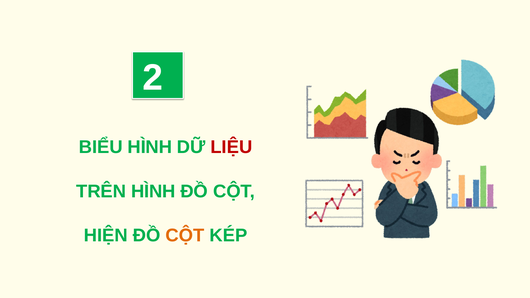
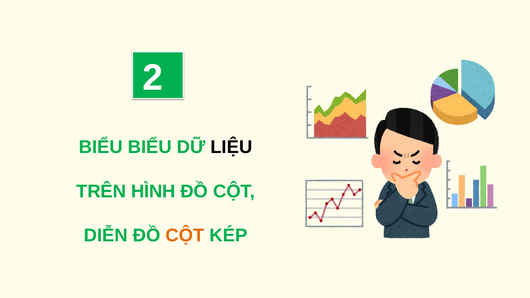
BIỂU HÌNH: HÌNH -> BIỂU (150, 147)
LIỆU colour: red -> black (231, 147)
HIỆN: HIỆN -> DIỄN (106, 236)
